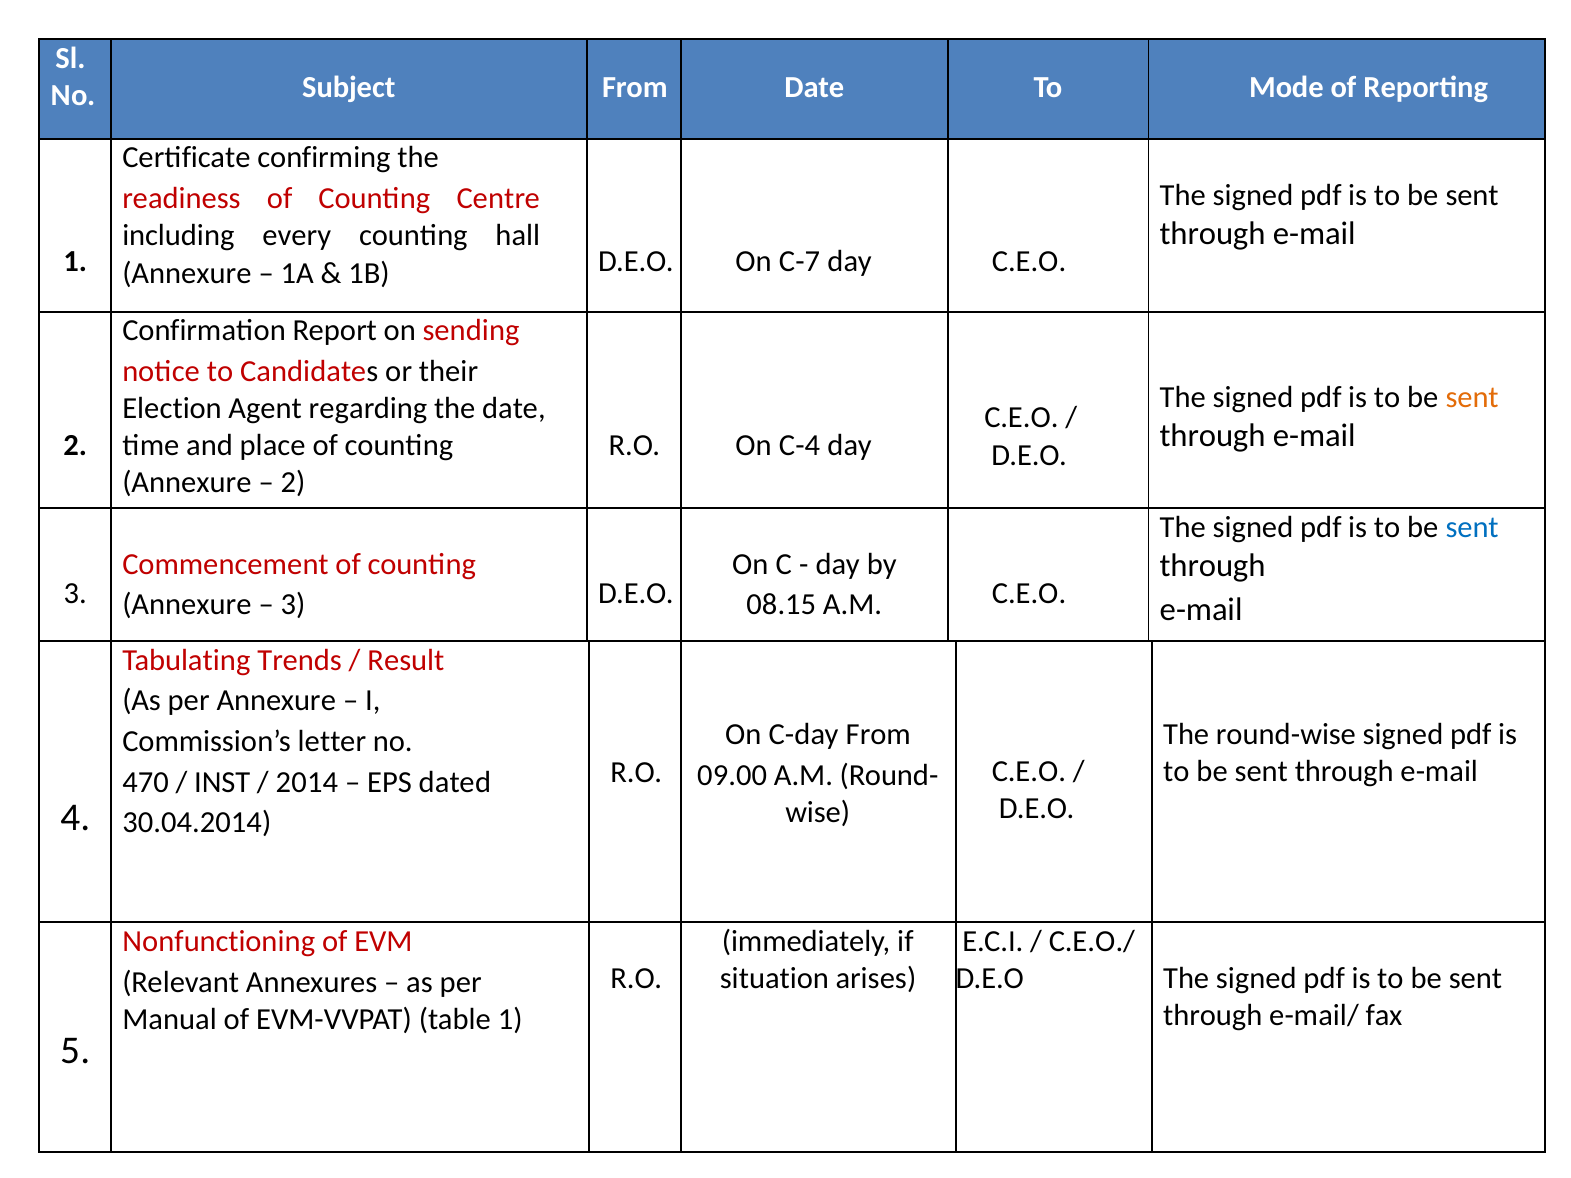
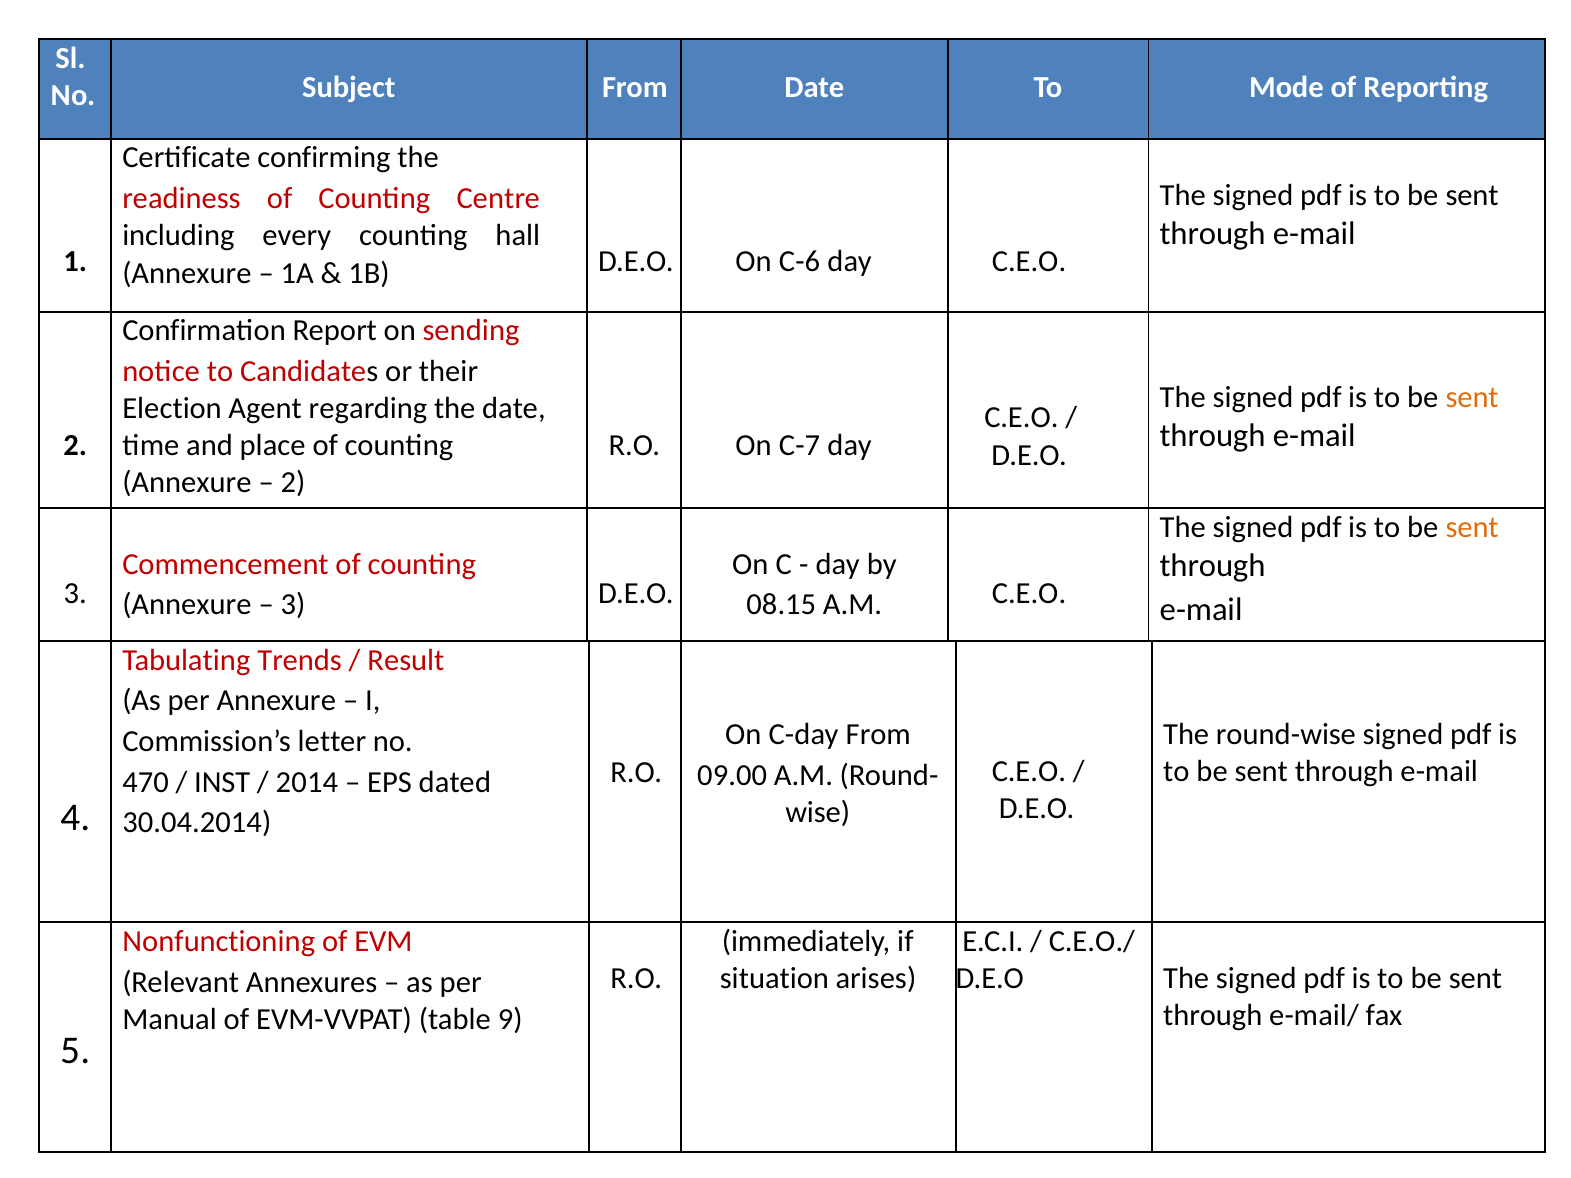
C-7: C-7 -> C-6 (800, 262)
C-4: C-4 -> C-7 (800, 446)
sent colour: blue -> orange (1472, 527)
table 1: 1 -> 9 (510, 1019)
